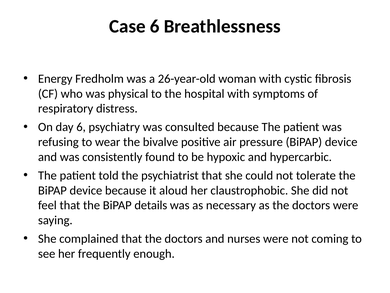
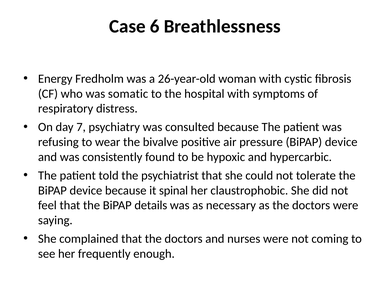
physical: physical -> somatic (128, 93)
day 6: 6 -> 7 (81, 127)
aloud: aloud -> spinal (174, 190)
